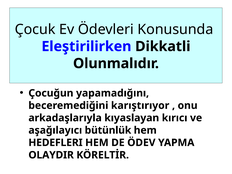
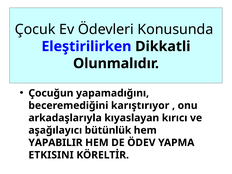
HEDEFLERI: HEDEFLERI -> YAPABILIR (55, 143)
OLAYDIR: OLAYDIR -> ETKISINI (51, 155)
